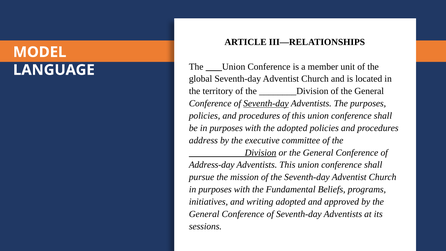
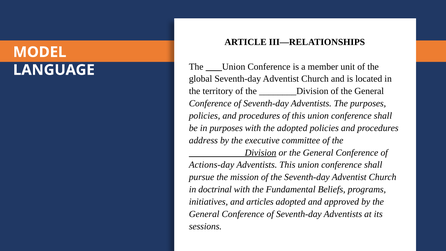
Seventh-day underline: present -> none (266, 103)
Address-day: Address-day -> Actions-day (212, 165)
purposes: purposes -> doctrinal (215, 189)
writing: writing -> articles (260, 202)
